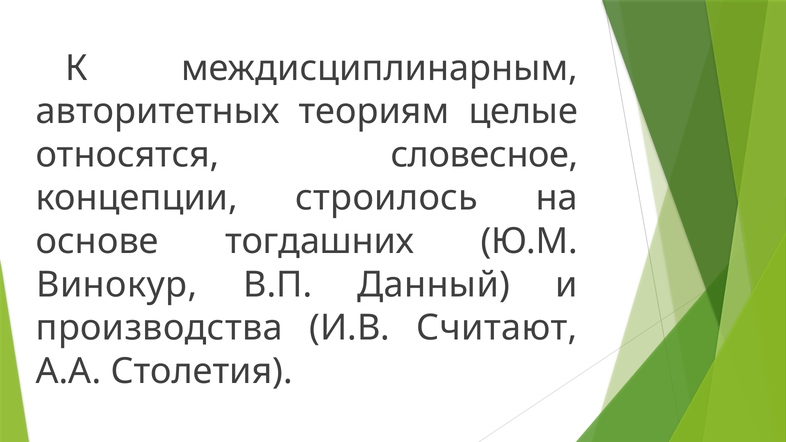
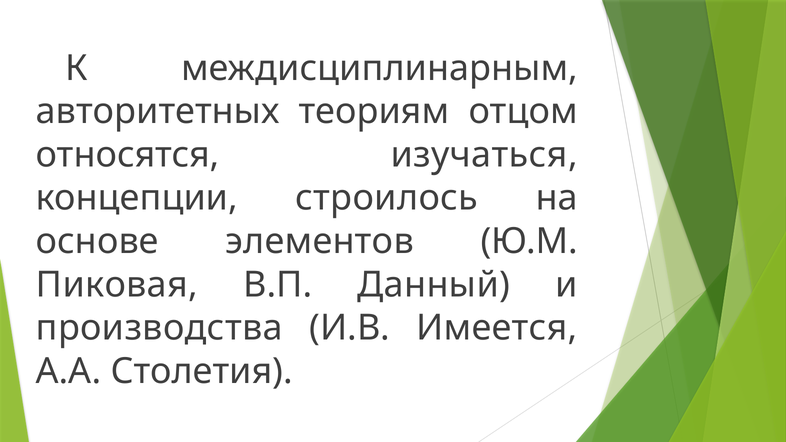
целые: целые -> отцом (523, 112)
словесное: словесное -> изучаться (484, 155)
тогдашних: тогдашних -> элементов (319, 241)
Винокур: Винокур -> Пиковая (117, 285)
Считают: Считают -> Имеется (497, 328)
